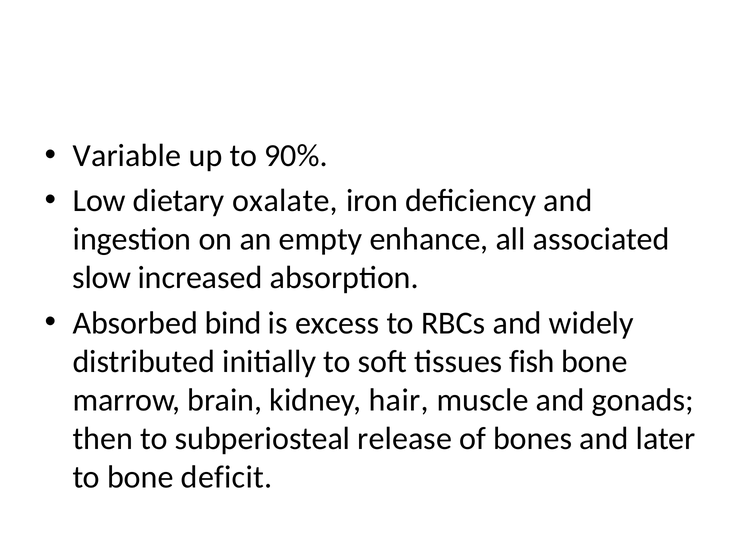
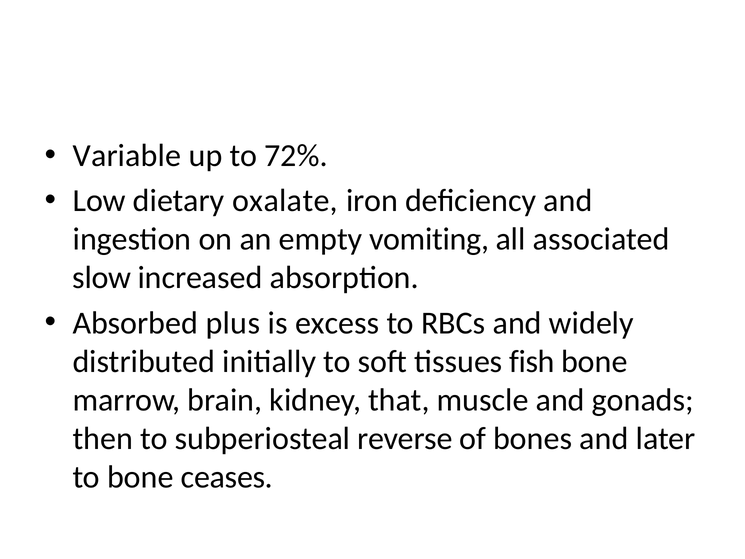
90%: 90% -> 72% (296, 156)
enhance: enhance -> vomiting (429, 239)
bind: bind -> plus (233, 323)
hair: hair -> that (399, 400)
release: release -> reverse (405, 438)
deficit: deficit -> ceases (227, 477)
